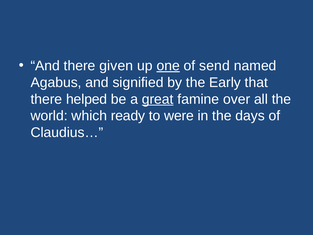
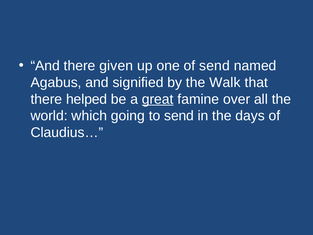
one underline: present -> none (168, 66)
Early: Early -> Walk (225, 82)
ready: ready -> going (128, 116)
to were: were -> send (179, 116)
